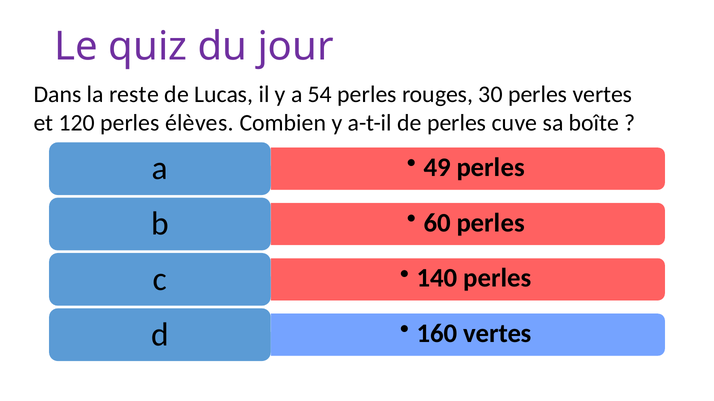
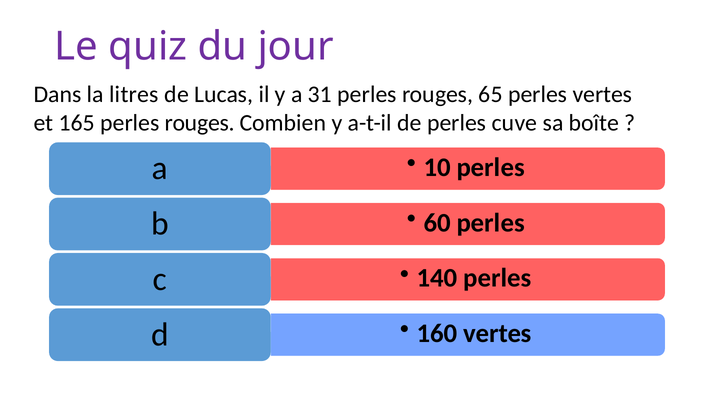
reste: reste -> litres (134, 94)
54: 54 -> 31 (320, 94)
30: 30 -> 65 (491, 94)
120: 120 -> 165 (77, 123)
élèves: élèves -> rouges (200, 123)
49: 49 -> 10 (437, 168)
